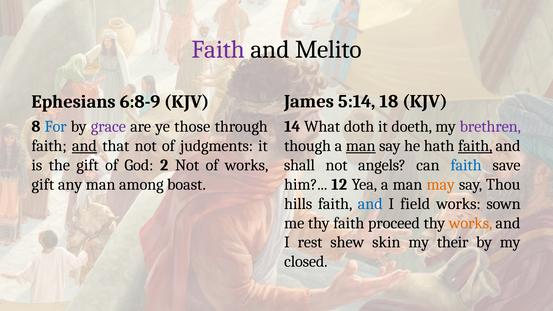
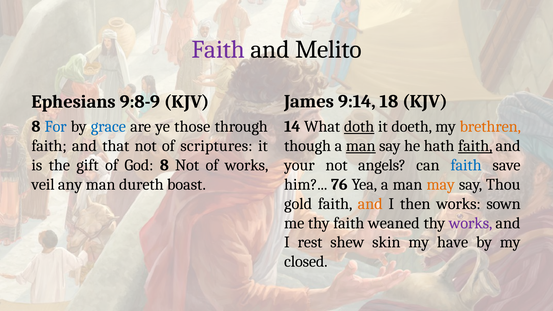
5:14: 5:14 -> 9:14 (357, 101)
6:8-9: 6:8-9 -> 9:8-9 (140, 102)
grace colour: purple -> blue (108, 126)
doth underline: none -> present (359, 126)
brethren colour: purple -> orange (490, 126)
and underline: present -> none (84, 146)
judgments: judgments -> scriptures (216, 146)
God 2: 2 -> 8 (164, 165)
shall: shall -> your (299, 165)
gift: gift -> veil (43, 184)
among: among -> dureth (141, 184)
12: 12 -> 76 (339, 184)
hills: hills -> gold (298, 204)
and colour: blue -> orange (370, 204)
field: field -> then (415, 204)
proceed: proceed -> weaned (394, 223)
works colour: orange -> purple (471, 223)
their: their -> have (453, 242)
